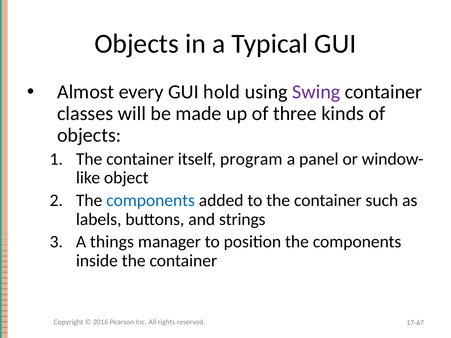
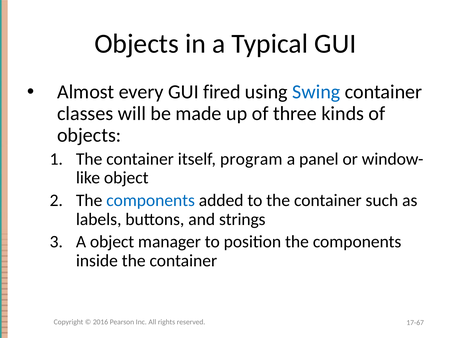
hold: hold -> fired (222, 92)
Swing colour: purple -> blue (316, 92)
A things: things -> object (112, 242)
